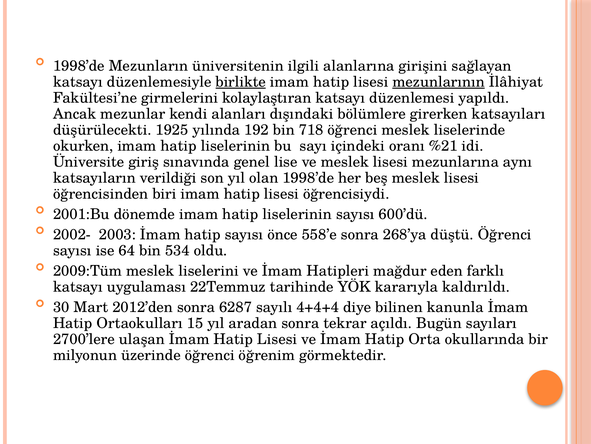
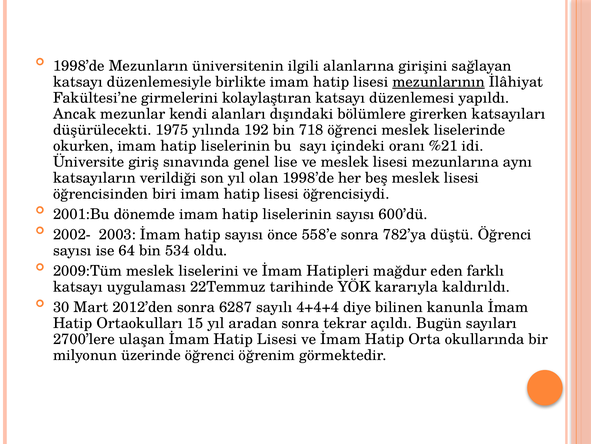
birlikte underline: present -> none (241, 82)
1925: 1925 -> 1975 (172, 130)
268’ya: 268’ya -> 782’ya (405, 234)
